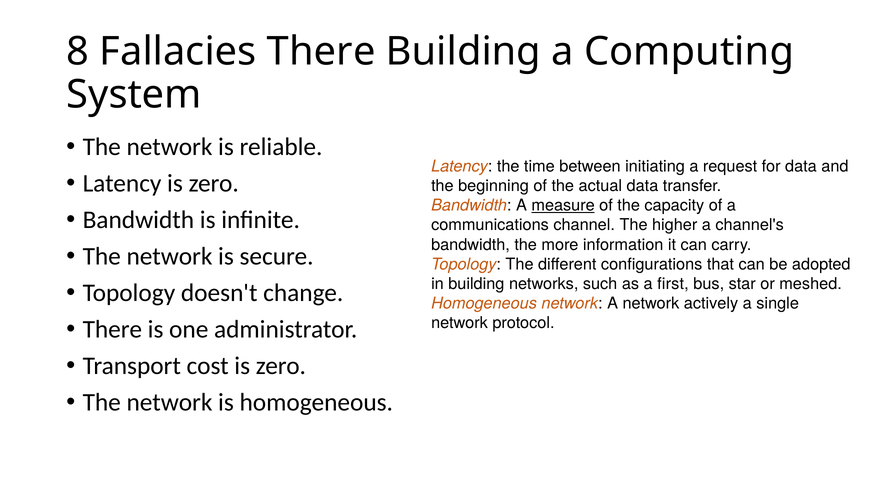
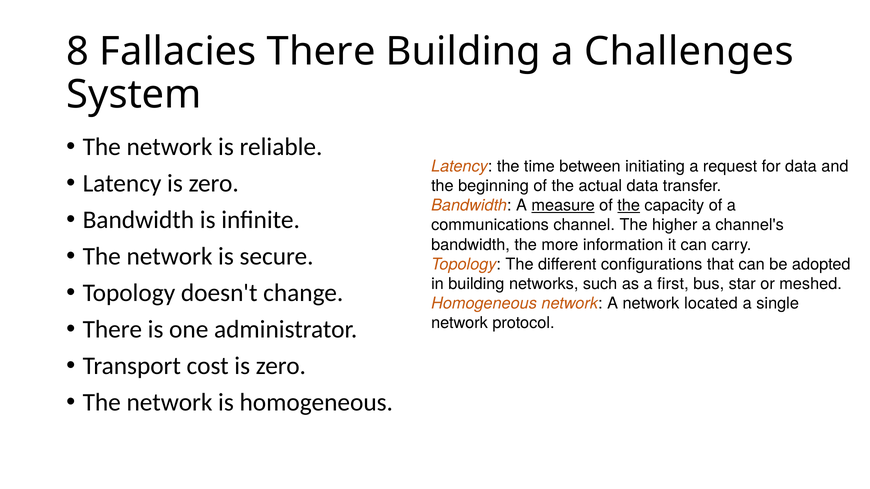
Computing: Computing -> Challenges (689, 52)
the underline: none -> present (629, 206)
actively: actively -> located (711, 304)
